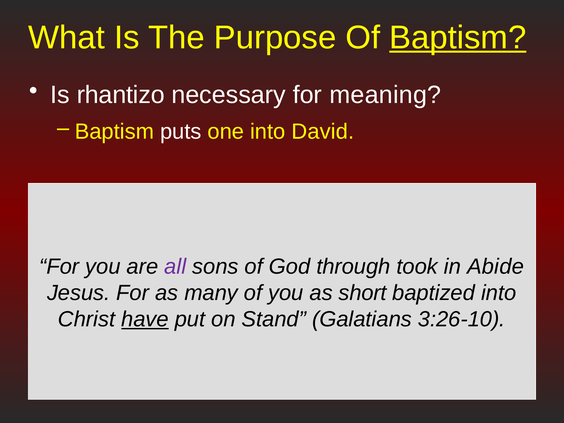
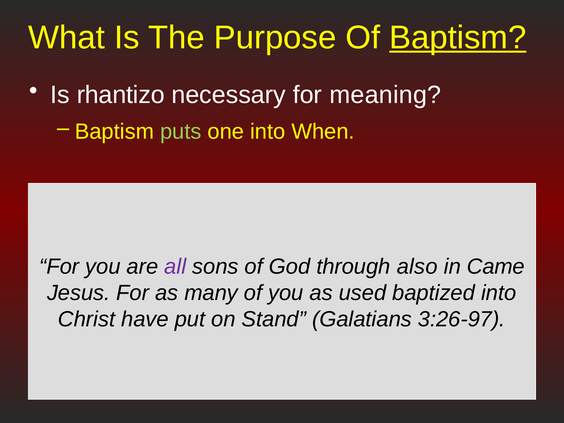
puts colour: white -> light green (181, 132)
David: David -> When (323, 132)
took: took -> also (417, 267)
Abide: Abide -> Came (496, 267)
short: short -> used (362, 293)
have underline: present -> none (145, 319)
3:26-10: 3:26-10 -> 3:26-97 (462, 319)
